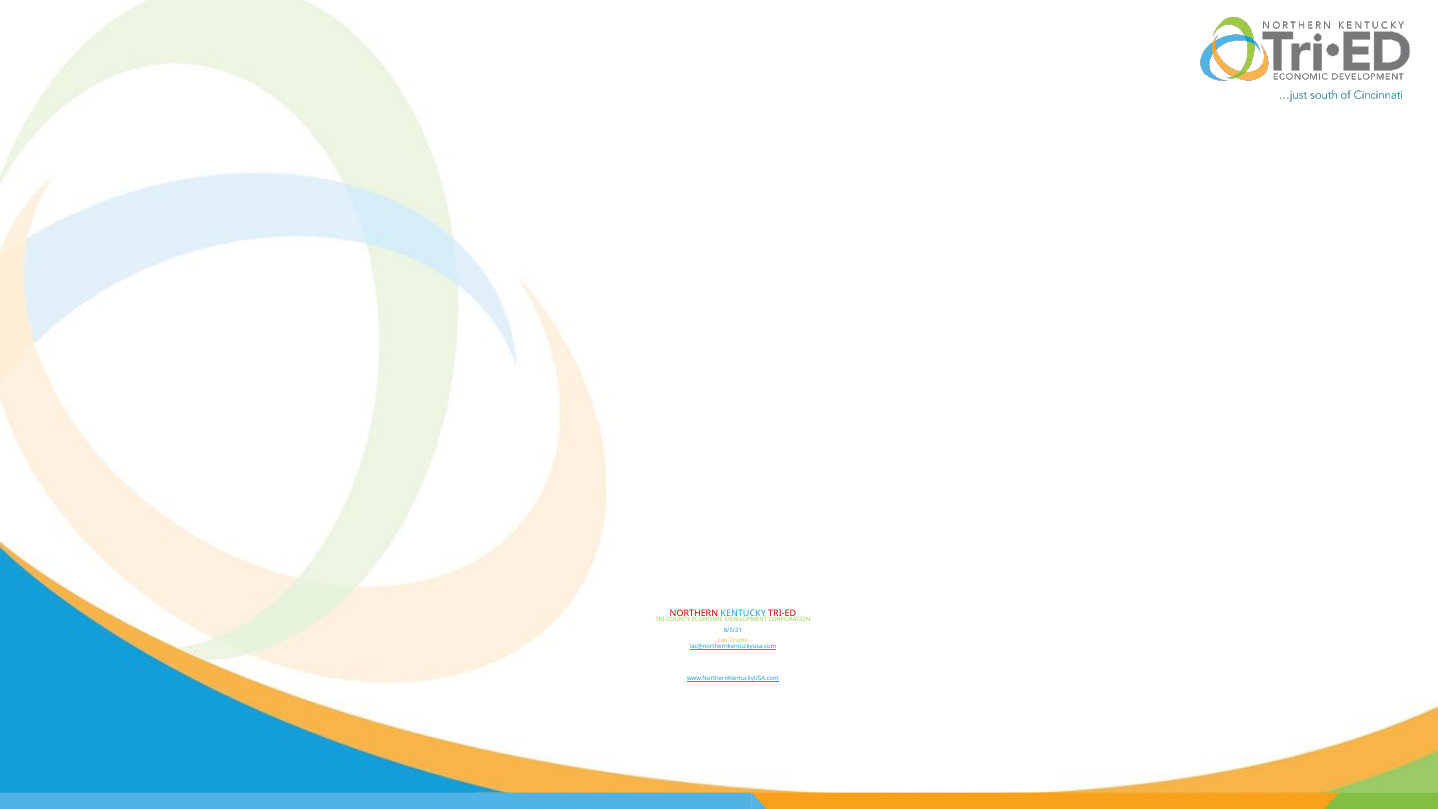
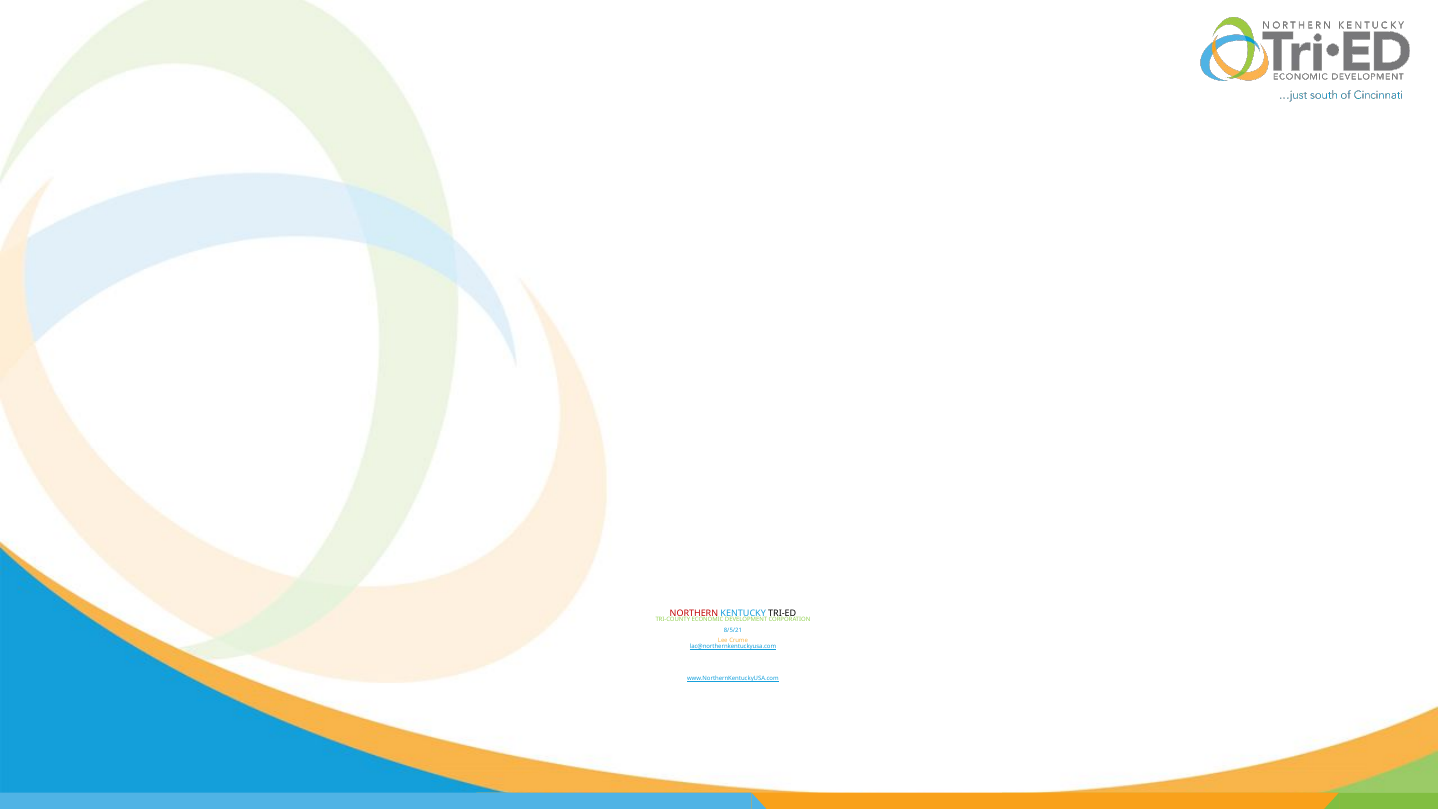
TRI-ED colour: red -> black (782, 613)
